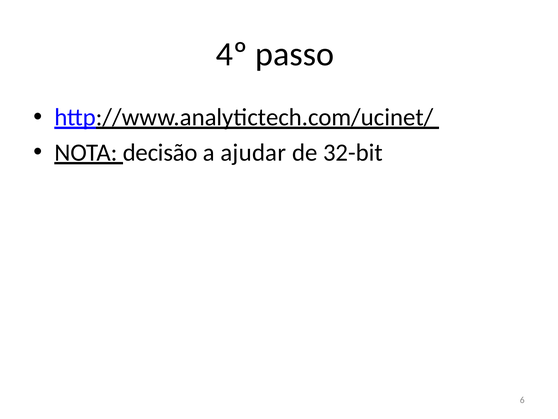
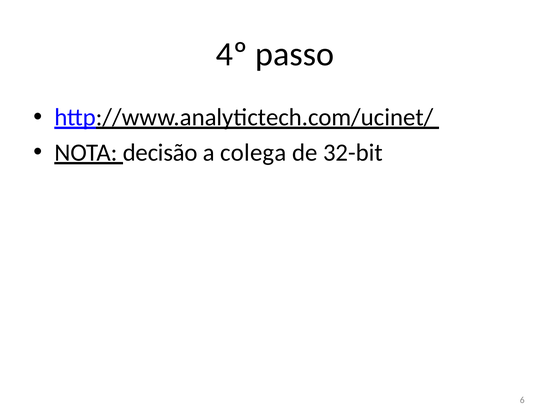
ajudar: ajudar -> colega (253, 152)
